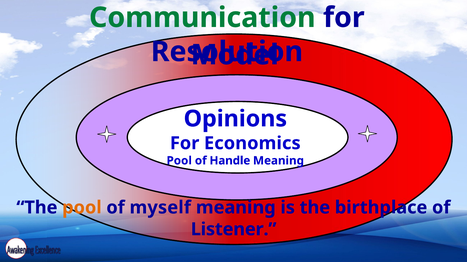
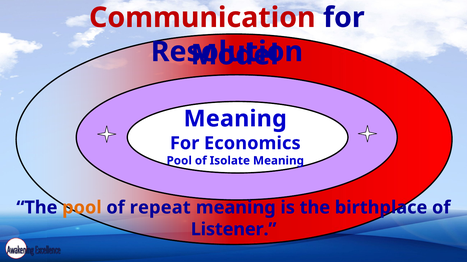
Communication colour: green -> red (202, 18)
Opinions: Opinions -> Meaning (235, 119)
Handle: Handle -> Isolate (230, 161)
myself: myself -> repeat (160, 208)
